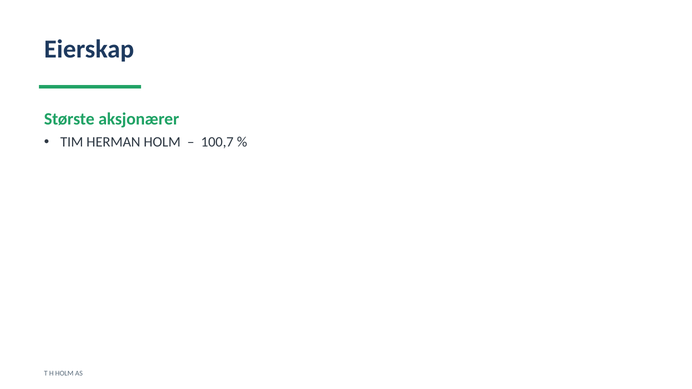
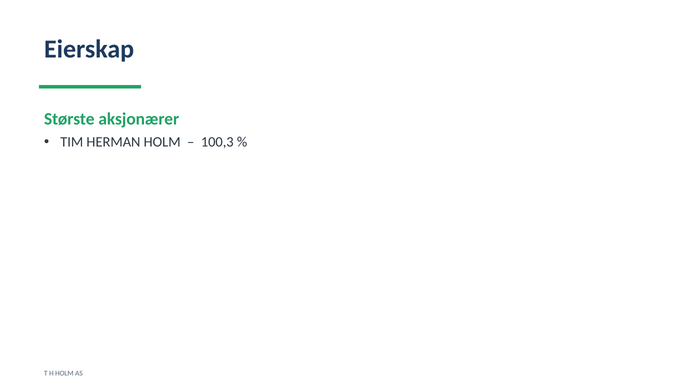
100,7: 100,7 -> 100,3 (217, 142)
